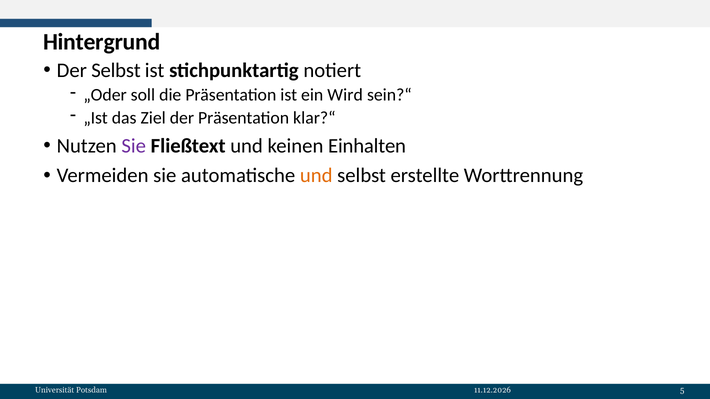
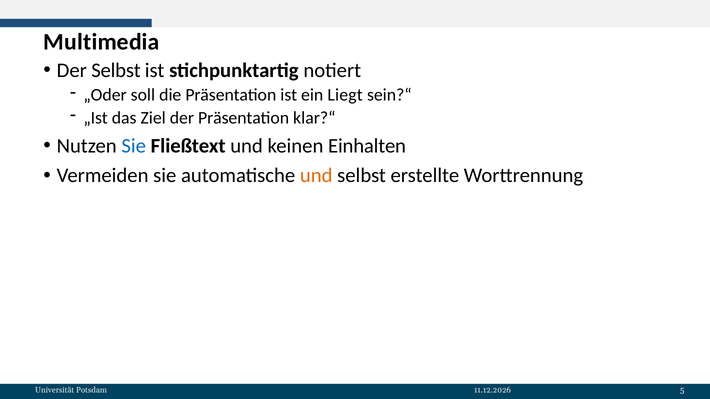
Hintergrund: Hintergrund -> Multimedia (101, 42)
Wird: Wird -> Liegt (345, 95)
Sie colour: purple -> blue (134, 146)
